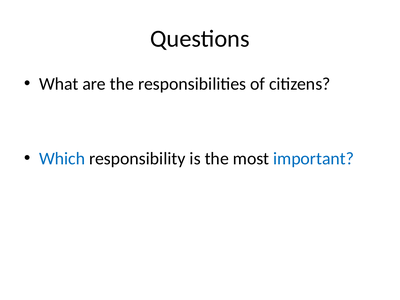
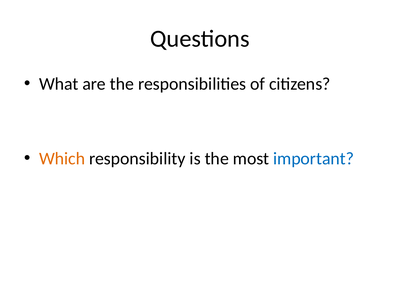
Which colour: blue -> orange (62, 159)
